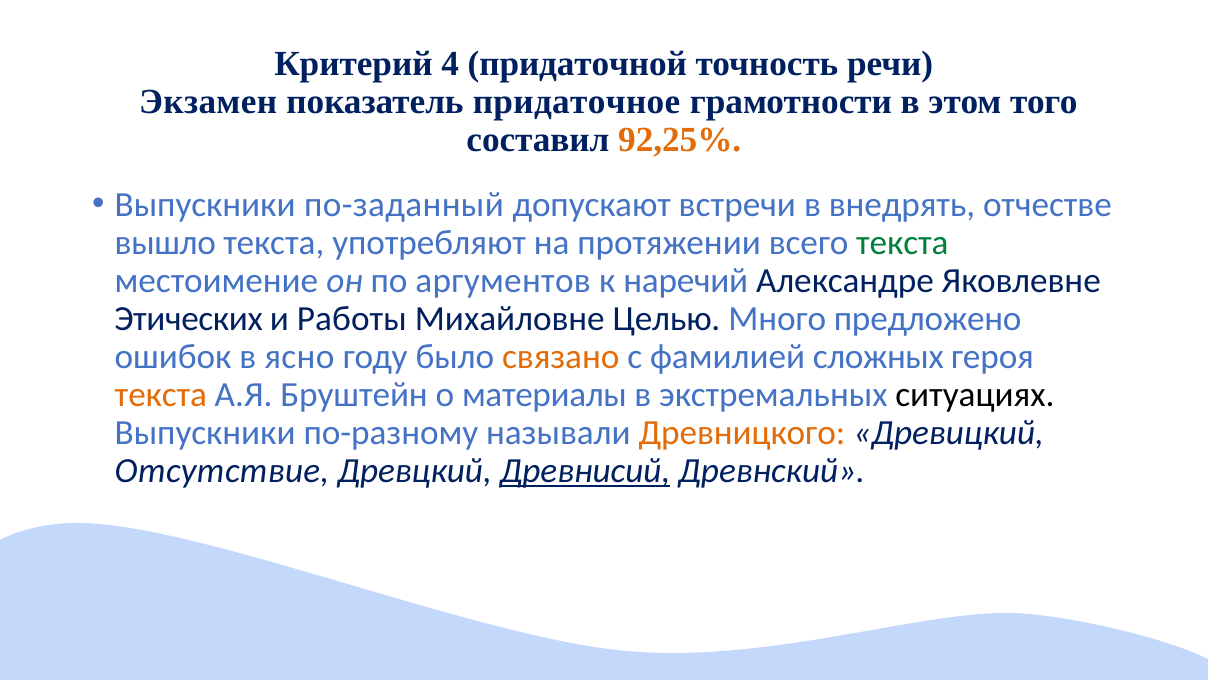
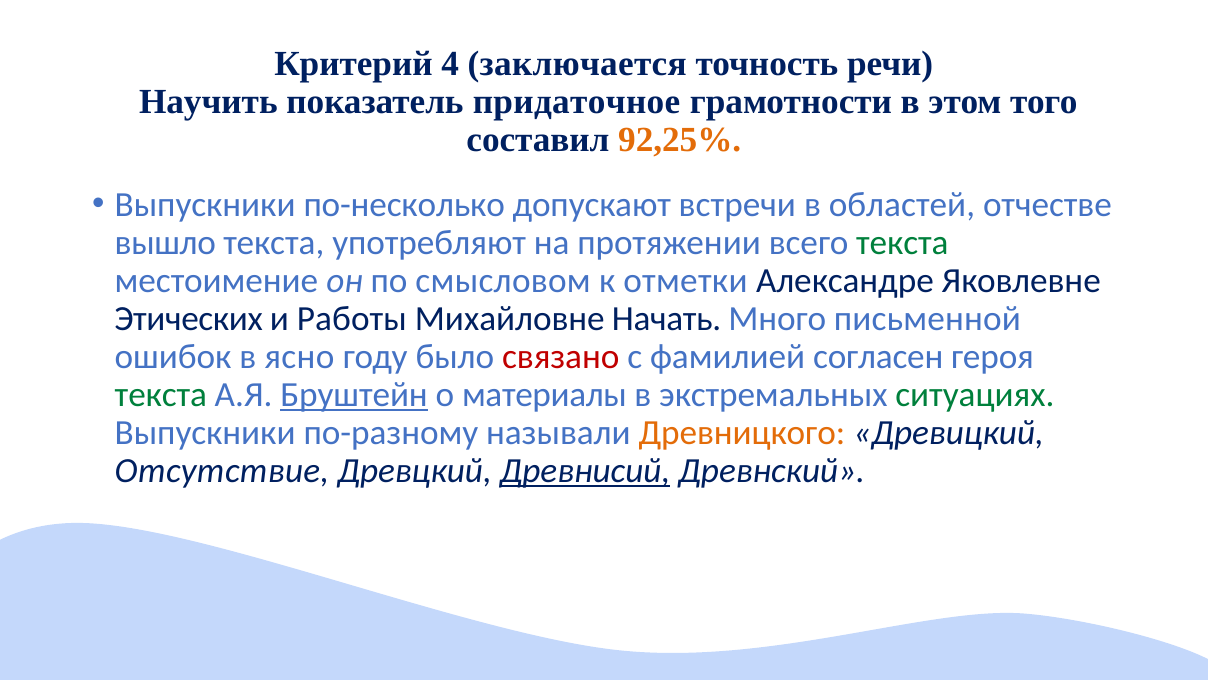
придаточной: придаточной -> заключается (577, 64)
Экзамен: Экзамен -> Научить (208, 102)
по-заданный: по-заданный -> по-несколько (404, 204)
внедрять: внедрять -> областей (902, 204)
аргументов: аргументов -> смысловом (503, 280)
наречий: наречий -> отметки (685, 280)
Целью: Целью -> Начать (667, 318)
предложено: предложено -> письменной (927, 318)
связано colour: orange -> red (561, 356)
сложных: сложных -> согласен (878, 356)
текста colour: orange -> green (161, 395)
Бруштейн underline: none -> present (354, 395)
ситуациях colour: black -> green (975, 395)
